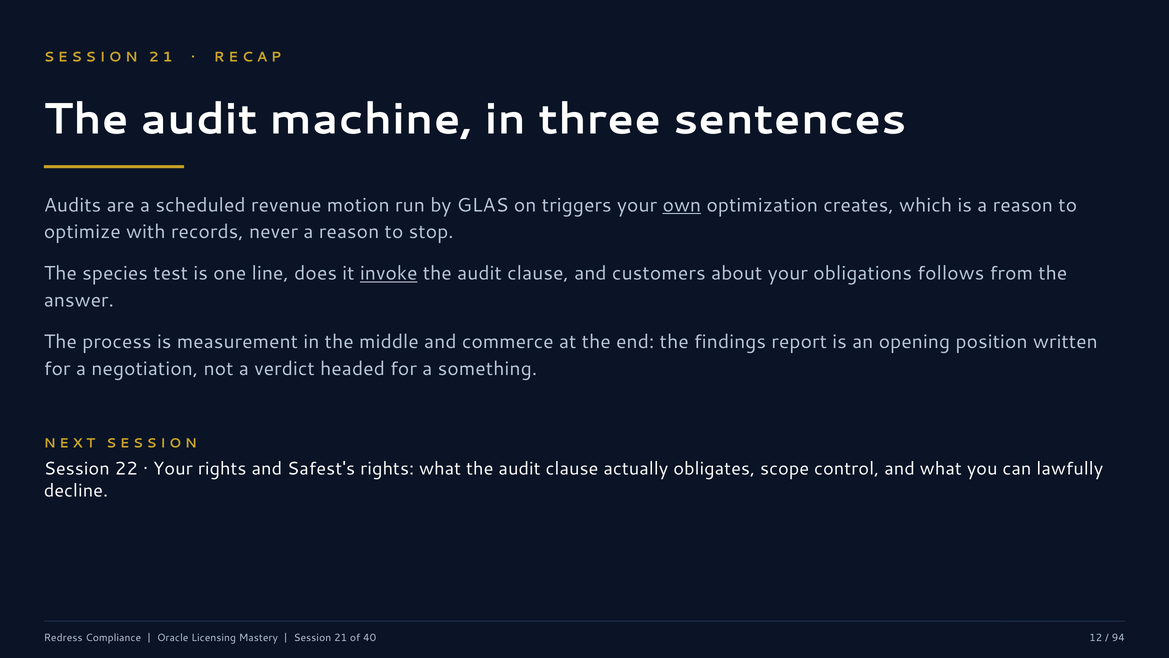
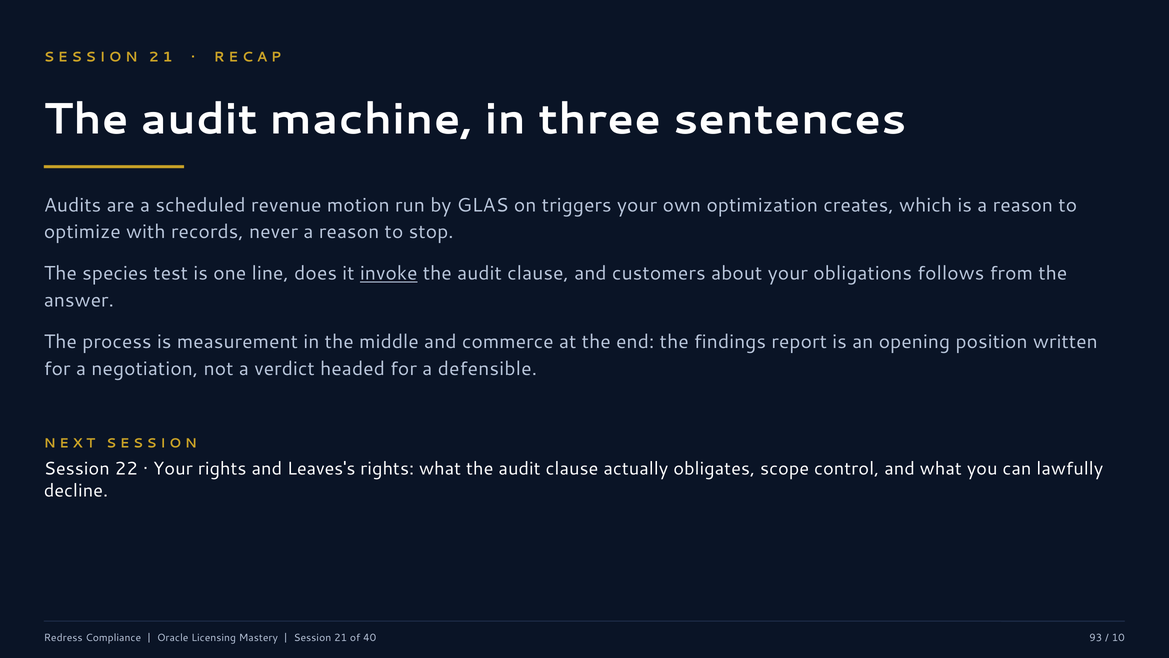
own underline: present -> none (682, 205)
something: something -> defensible (487, 368)
Safest's: Safest's -> Leaves's (321, 468)
12: 12 -> 93 (1096, 637)
94: 94 -> 10 (1118, 637)
